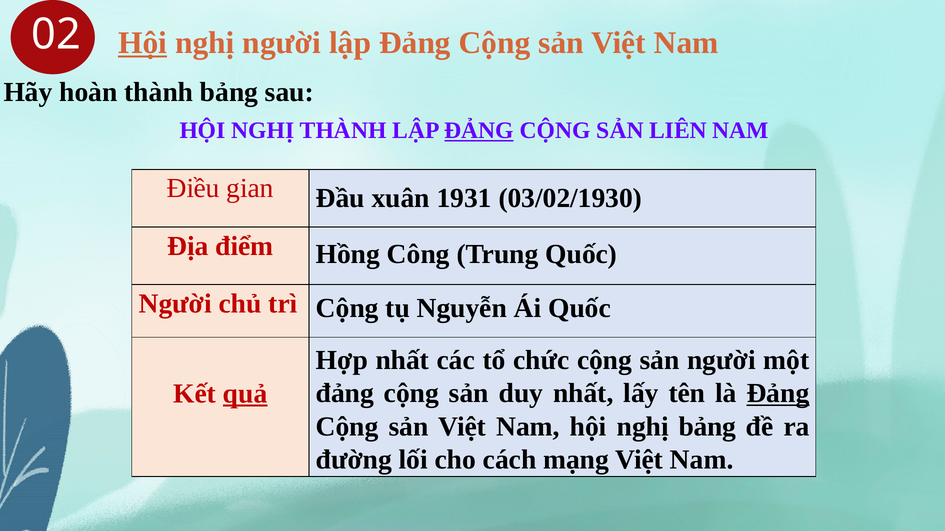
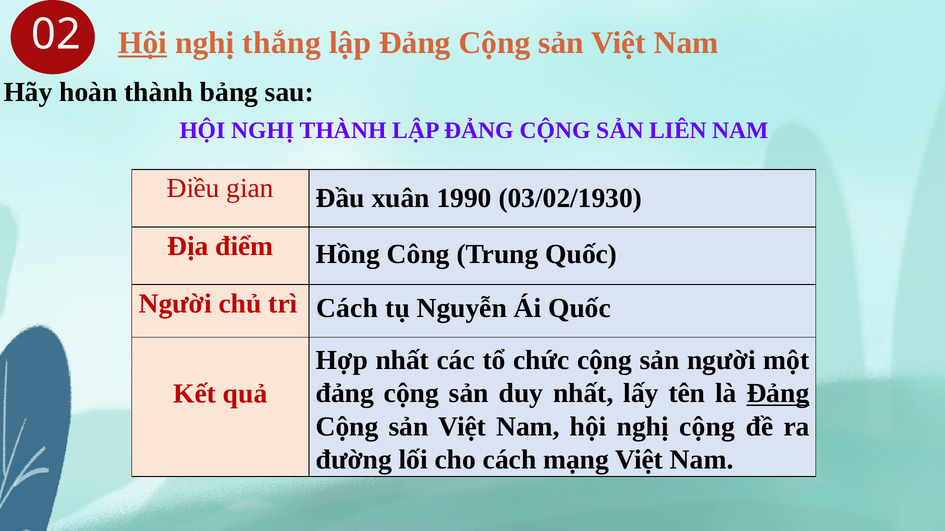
nghị người: người -> thắng (282, 43)
ĐẢNG underline: present -> none (479, 131)
1931: 1931 -> 1990 (464, 198)
Cộng: Cộng -> Cách (347, 308)
quả underline: present -> none (245, 394)
nghị bảng: bảng -> cộng (707, 427)
